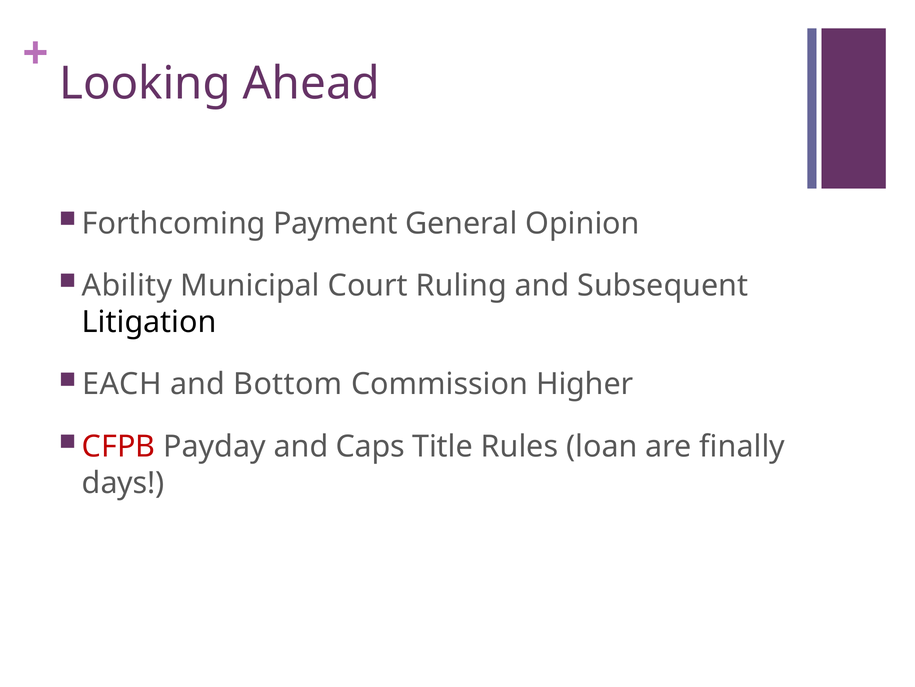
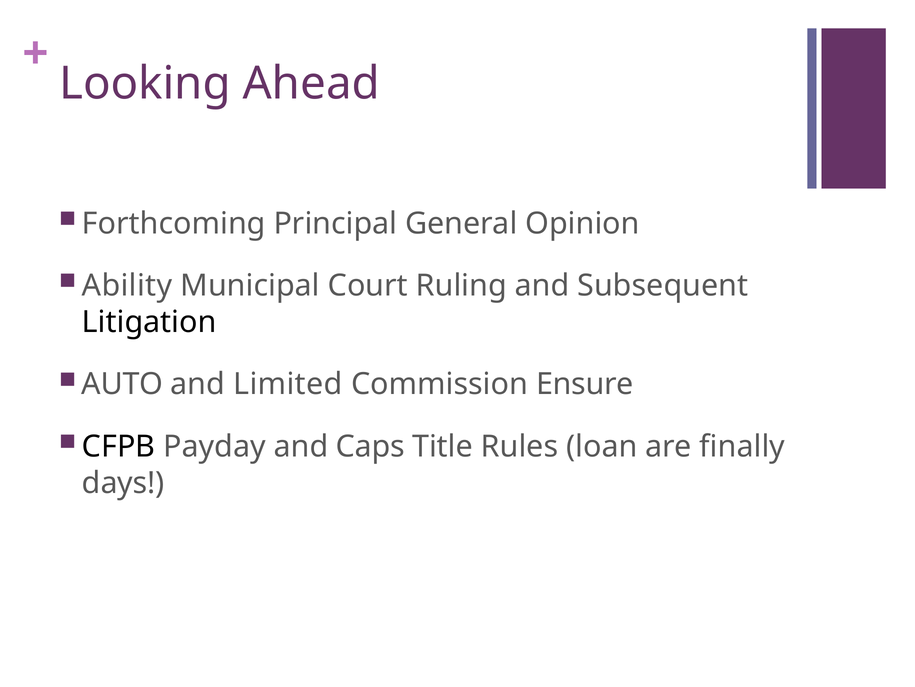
Payment: Payment -> Principal (335, 223)
EACH: EACH -> AUTO (122, 384)
Bottom: Bottom -> Limited (288, 384)
Higher: Higher -> Ensure (585, 384)
CFPB colour: red -> black (119, 446)
